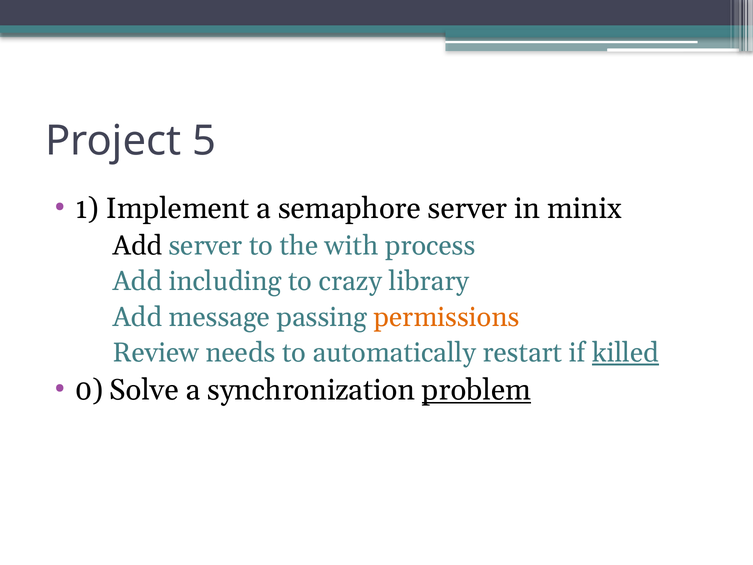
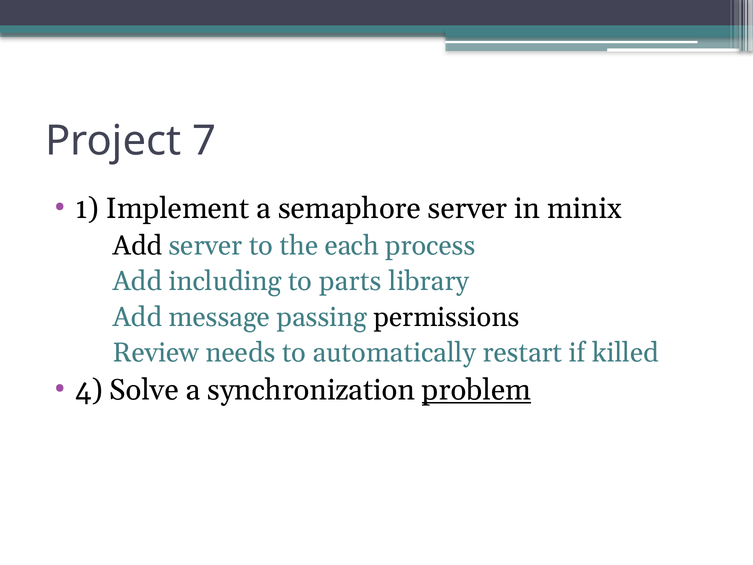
5: 5 -> 7 (204, 141)
with: with -> each (352, 245)
crazy: crazy -> parts (350, 281)
permissions colour: orange -> black (447, 317)
killed underline: present -> none (626, 353)
0: 0 -> 4 (89, 390)
